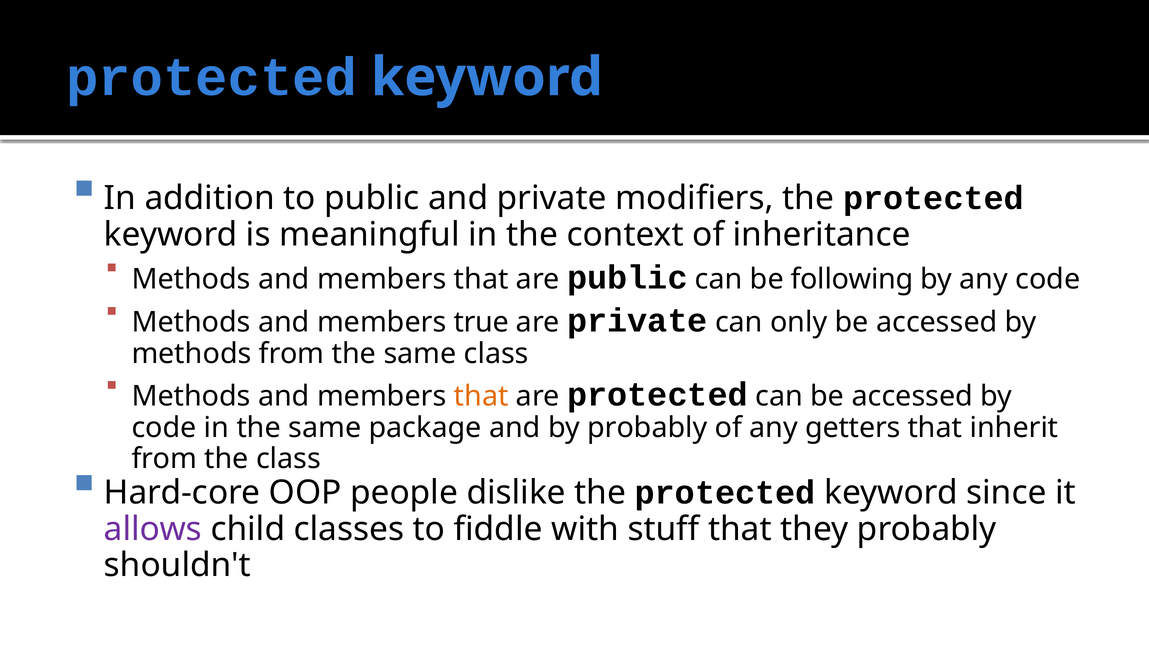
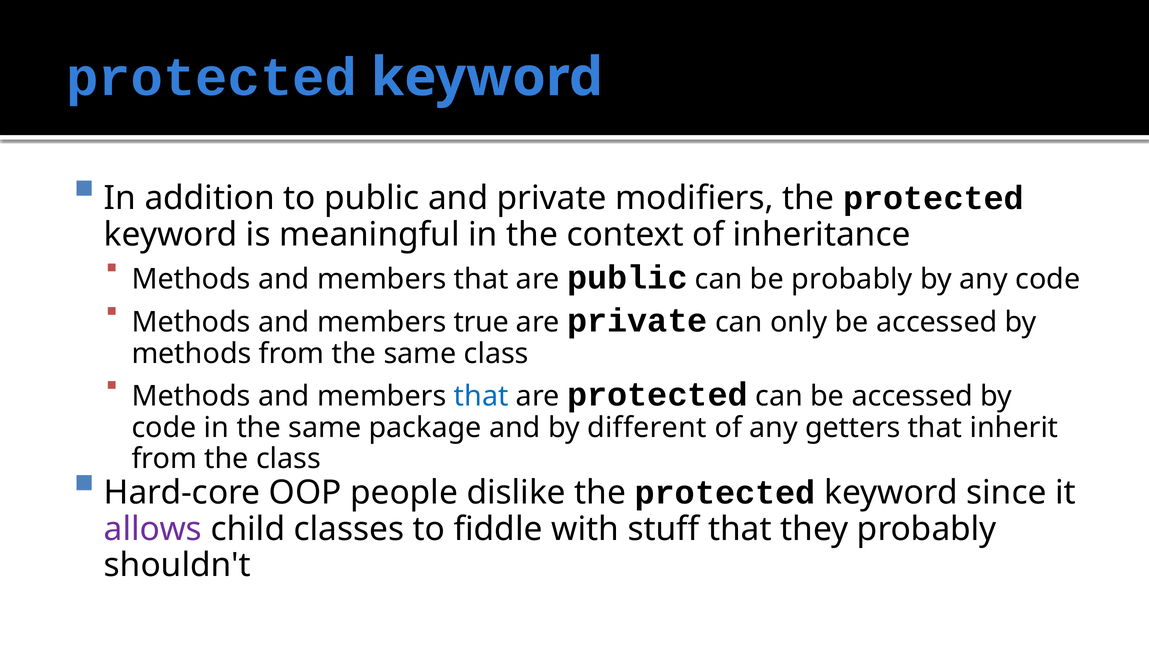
be following: following -> probably (852, 279)
that colour: orange -> blue (481, 396)
by probably: probably -> different (647, 428)
